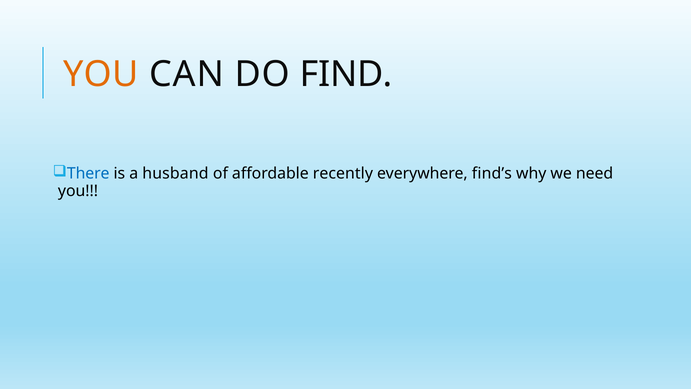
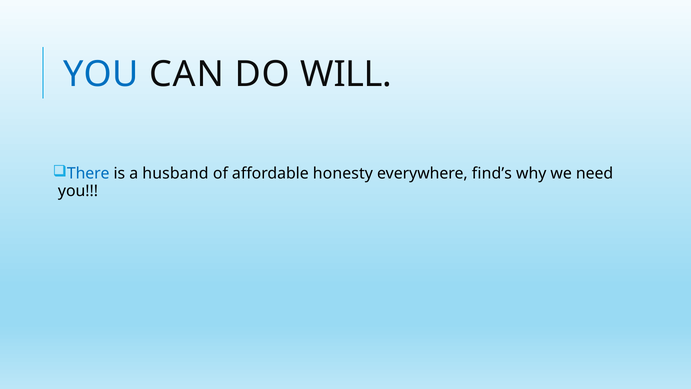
YOU colour: orange -> blue (101, 74)
FIND: FIND -> WILL (346, 74)
recently: recently -> honesty (343, 174)
